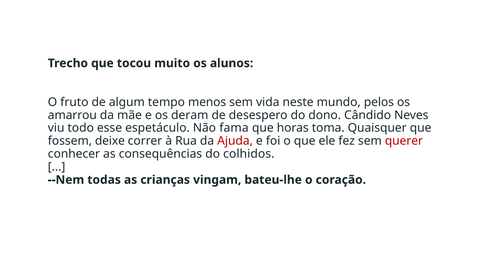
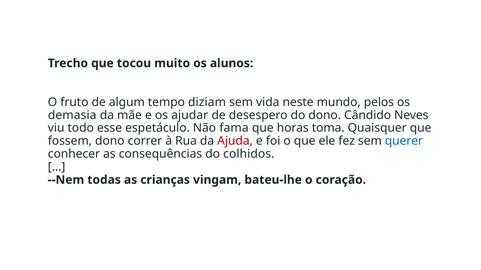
menos: menos -> diziam (207, 102)
amarrou: amarrou -> demasia (72, 115)
deram: deram -> ajudar (190, 115)
fossem deixe: deixe -> dono (110, 141)
querer colour: red -> blue (404, 141)
